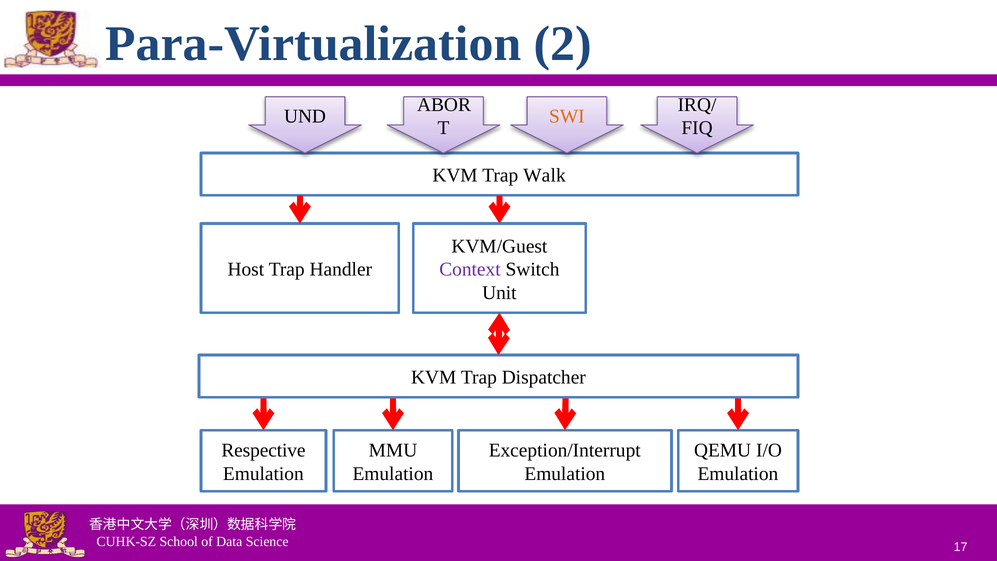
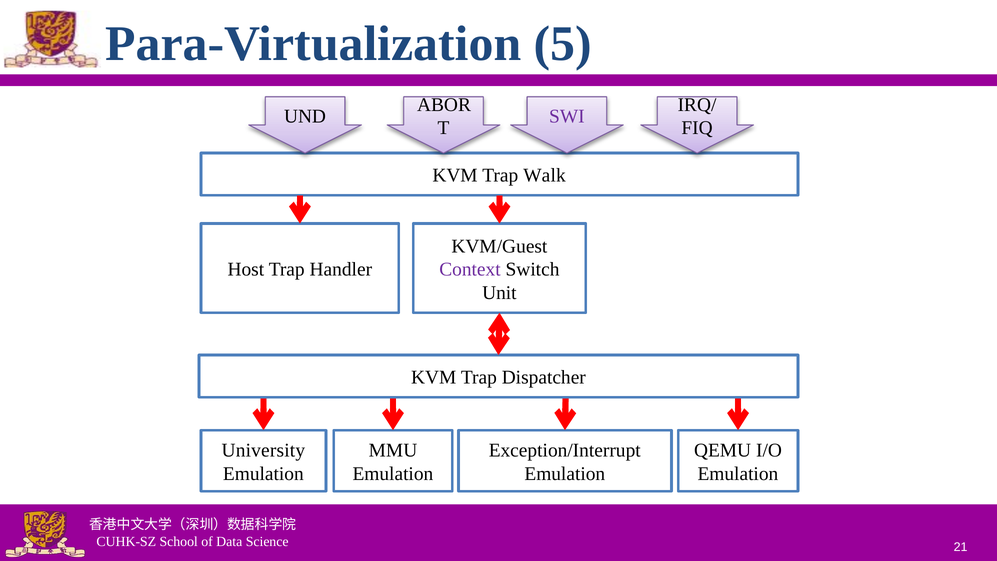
2: 2 -> 5 (563, 44)
SWI colour: orange -> purple (567, 116)
Respective: Respective -> University (263, 450)
17: 17 -> 21 (961, 547)
